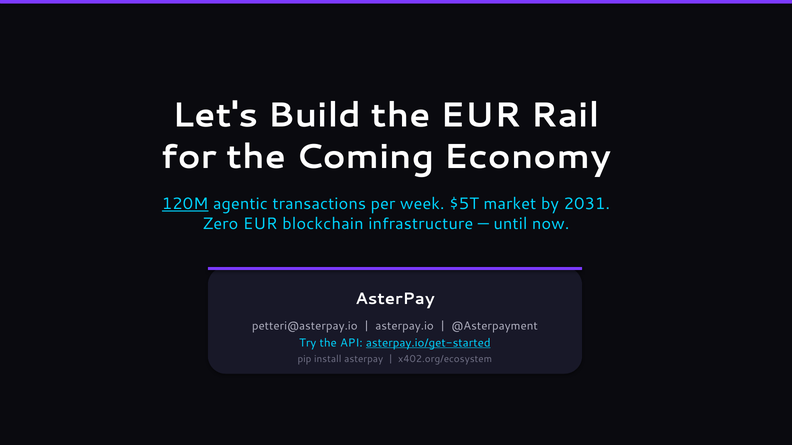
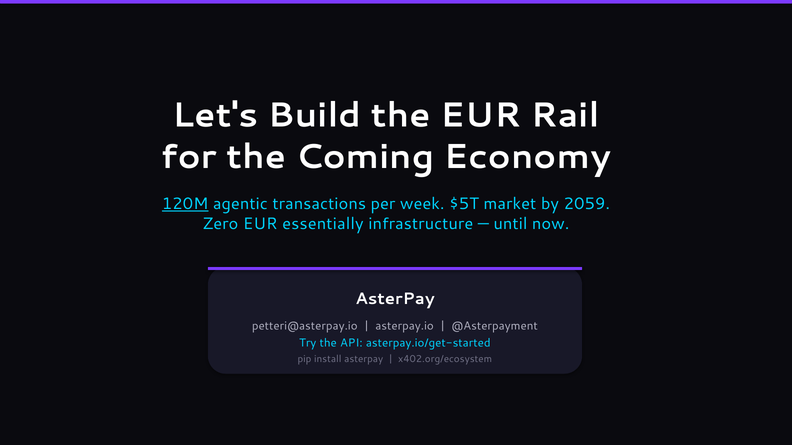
2031: 2031 -> 2059 (587, 204)
blockchain: blockchain -> essentially (323, 224)
asterpay.io/get-started underline: present -> none (428, 343)
